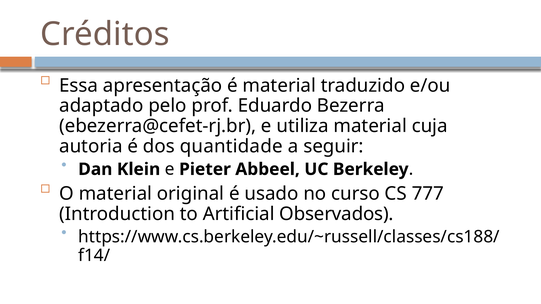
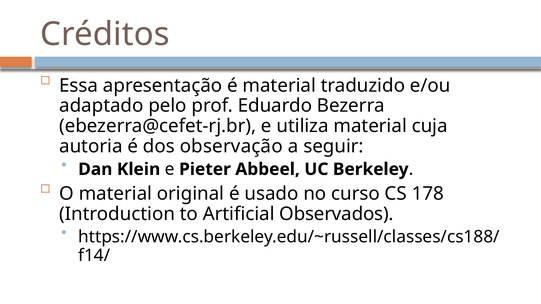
quantidade: quantidade -> observação (231, 146)
777: 777 -> 178 (428, 194)
